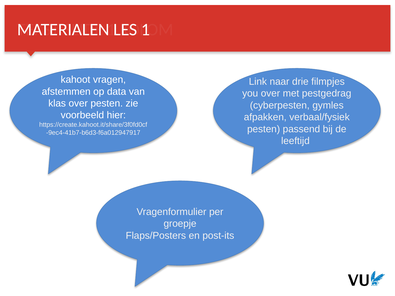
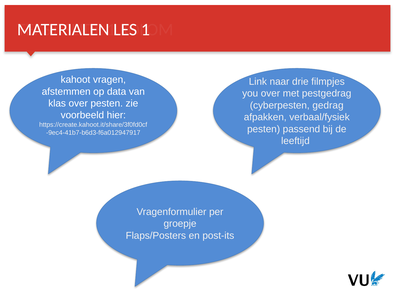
gymles: gymles -> gedrag (328, 105)
